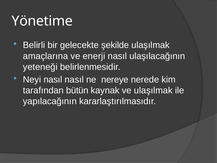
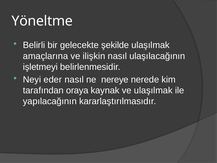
Yönetime: Yönetime -> Yöneltme (42, 21)
enerji: enerji -> ilişkin (94, 56)
yeteneği: yeteneği -> işletmeyi (40, 67)
Neyi nasıl: nasıl -> eder (53, 79)
bütün: bütün -> oraya (77, 90)
